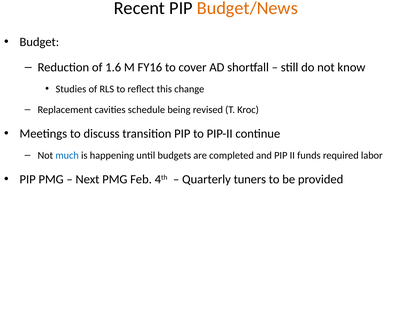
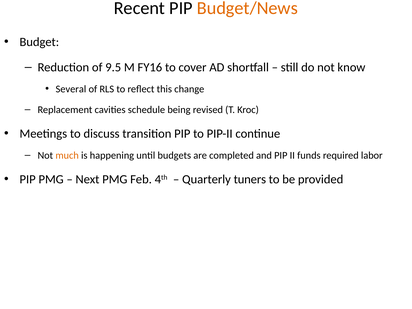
1.6: 1.6 -> 9.5 (113, 67)
Studies: Studies -> Several (71, 89)
much colour: blue -> orange (67, 155)
